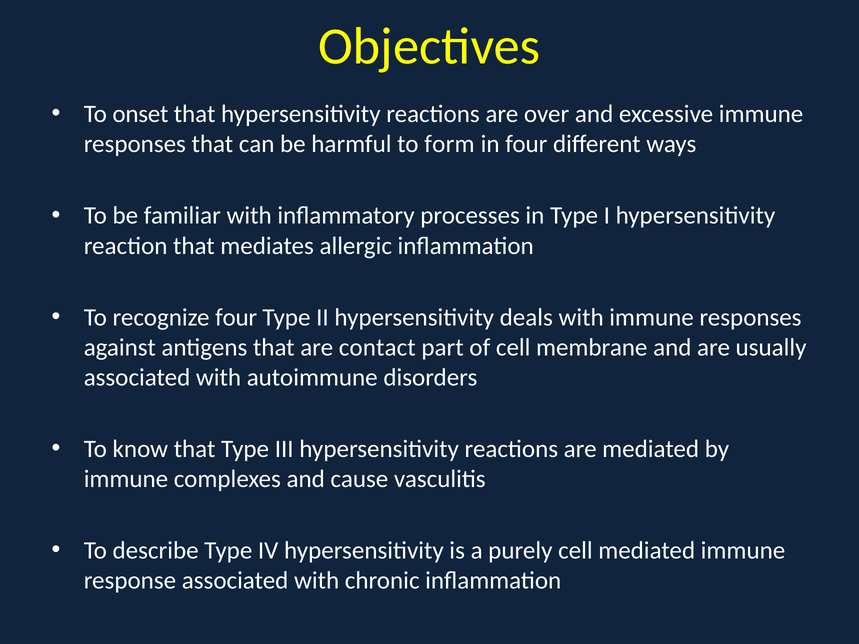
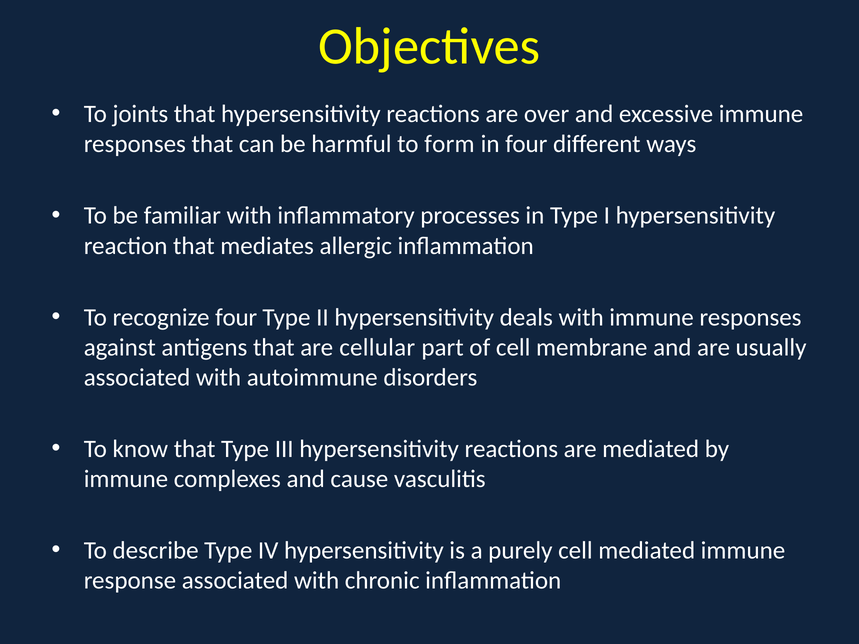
onset: onset -> joints (140, 114)
contact: contact -> cellular (377, 347)
